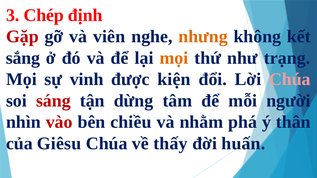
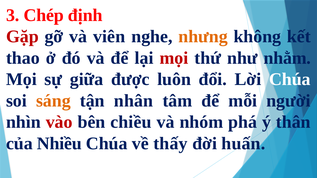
sắng: sắng -> thao (23, 58)
mọi colour: orange -> red (174, 58)
trạng: trạng -> nhằm (287, 58)
vinh: vinh -> giữa (87, 79)
kiện: kiện -> luôn (174, 79)
Chúa colour: pink -> white (290, 79)
sáng colour: red -> orange (53, 101)
dừng: dừng -> nhân (134, 101)
nhằm: nhằm -> nhóm (201, 122)
Giêsu: Giêsu -> Nhiều (59, 144)
